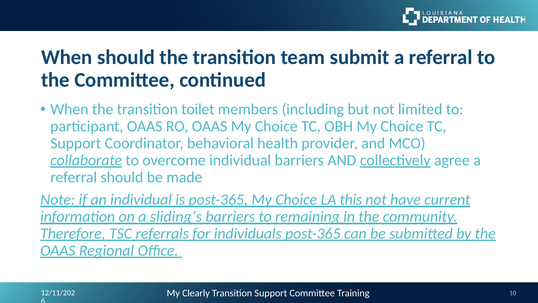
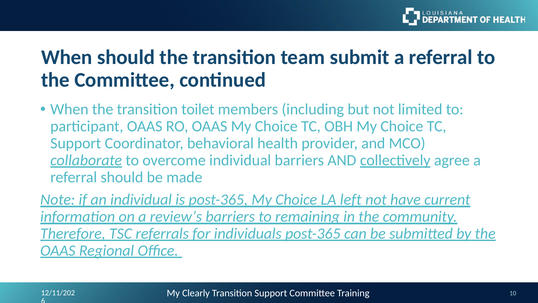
this: this -> left (351, 200)
sliding’s: sliding’s -> review’s (176, 216)
